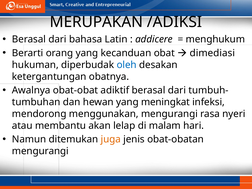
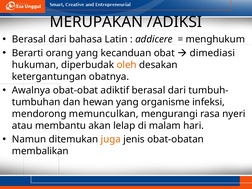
oleh colour: blue -> orange (127, 65)
meningkat: meningkat -> organisme (166, 102)
menggunakan: menggunakan -> memunculkan (104, 114)
mengurangi: mengurangi -> membalikan (40, 151)
